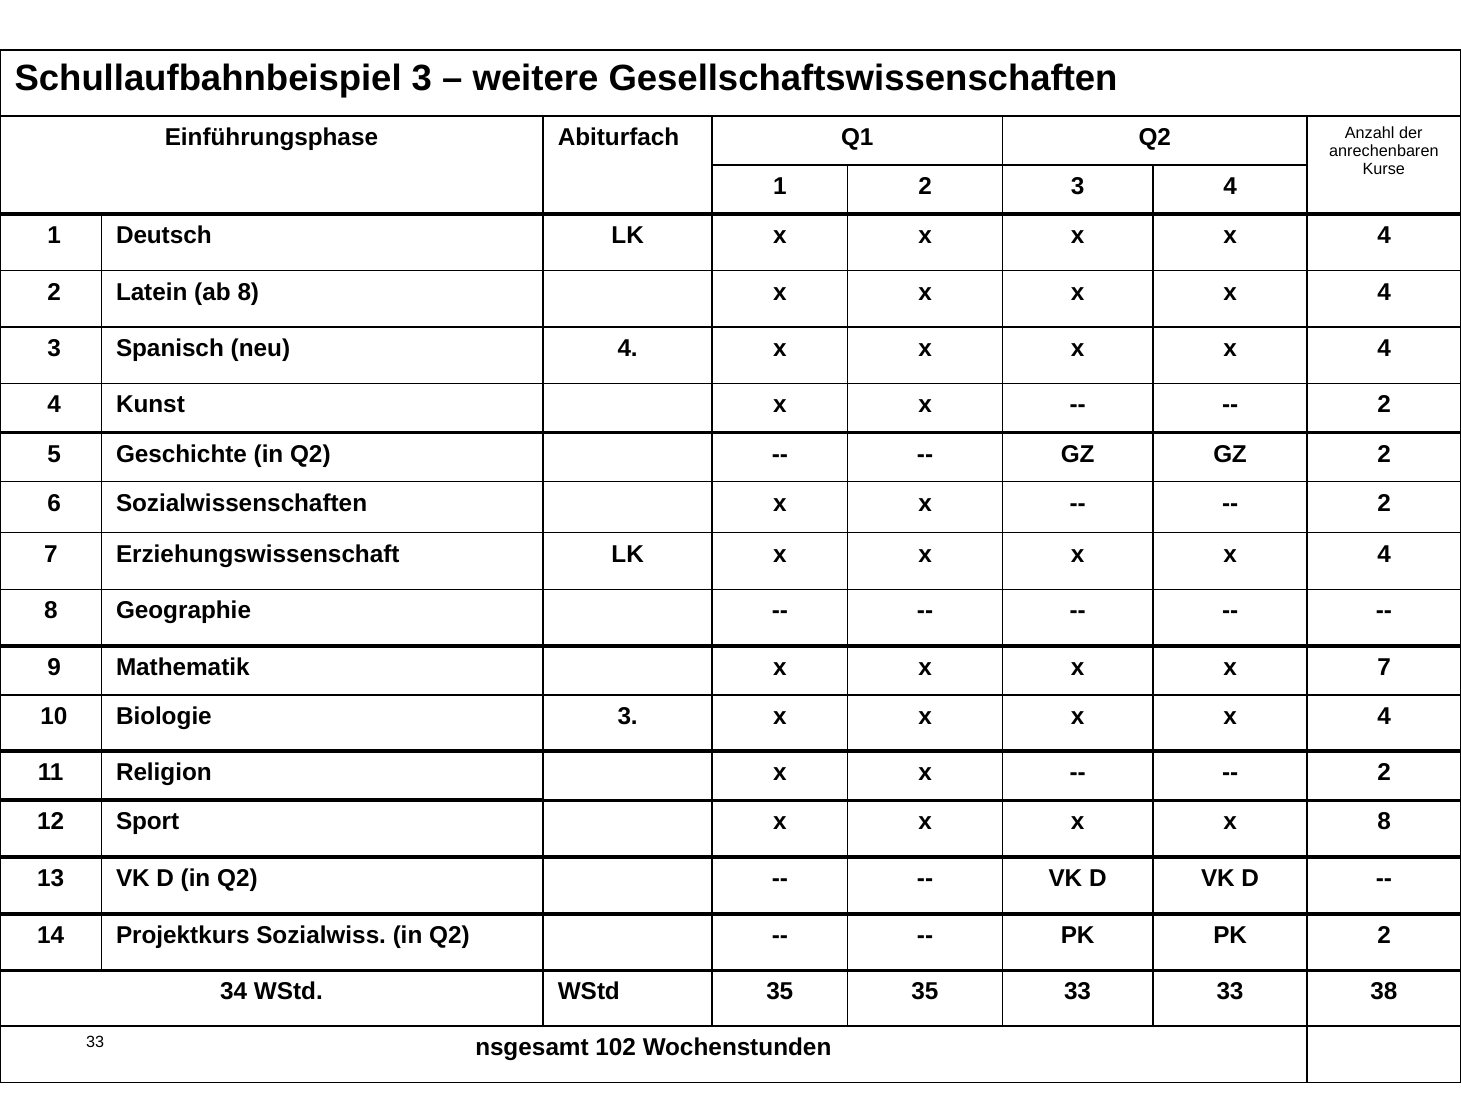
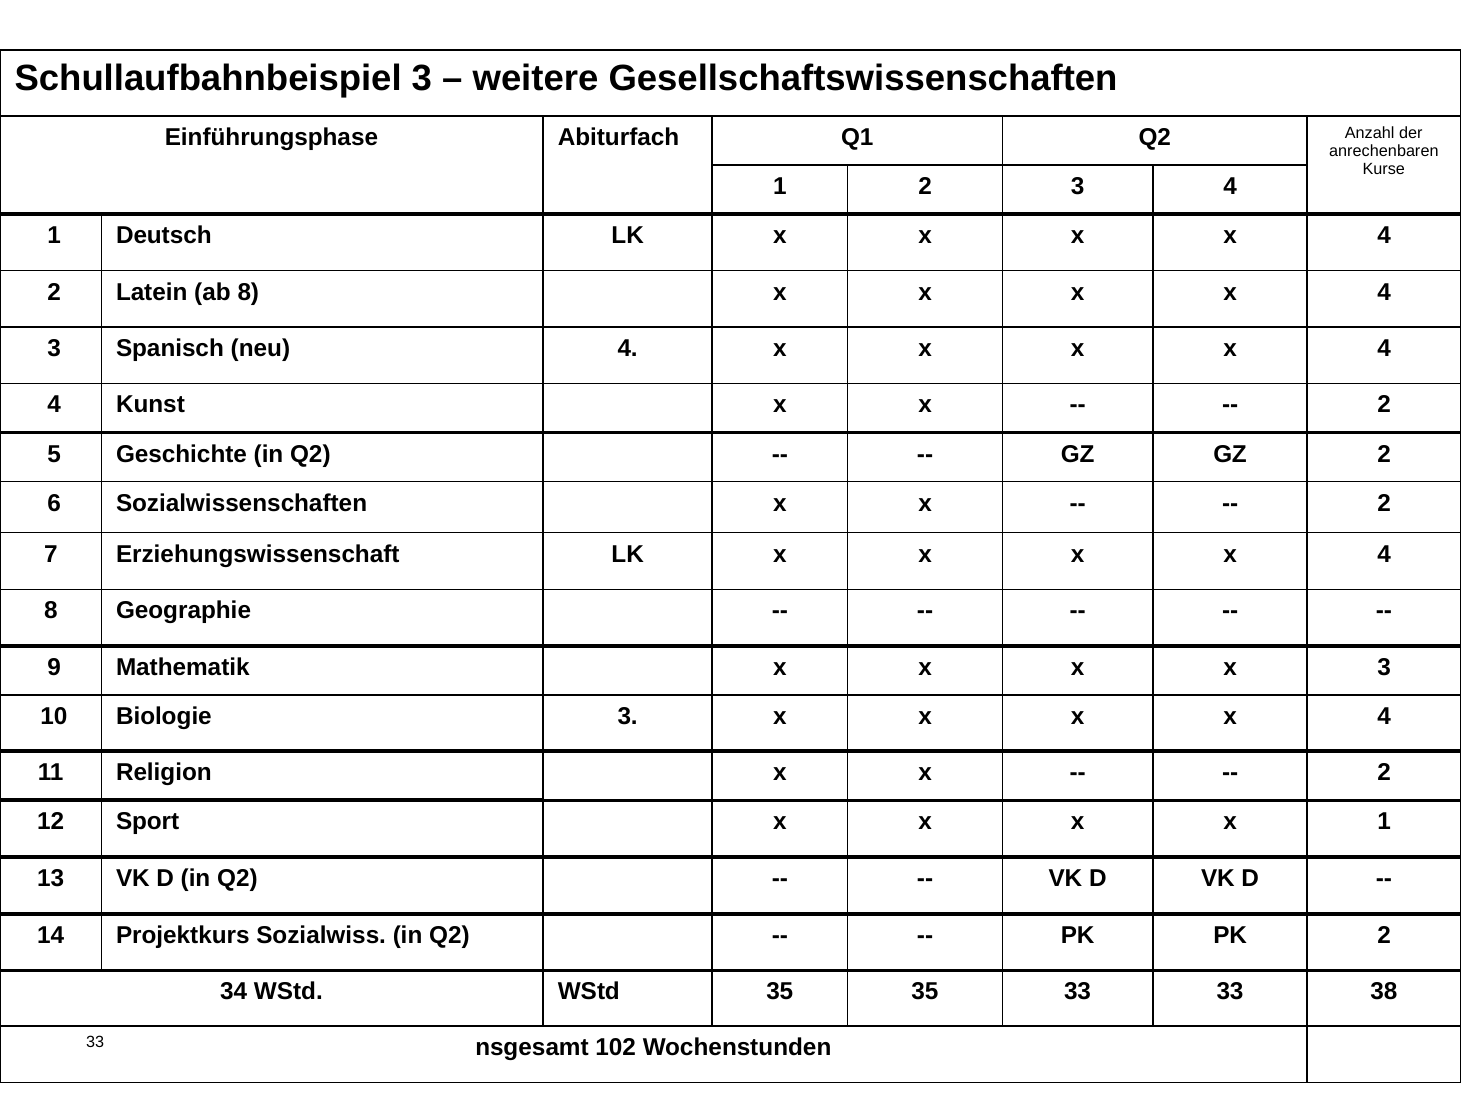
x 7: 7 -> 3 (1384, 667)
x 8: 8 -> 1 (1384, 822)
